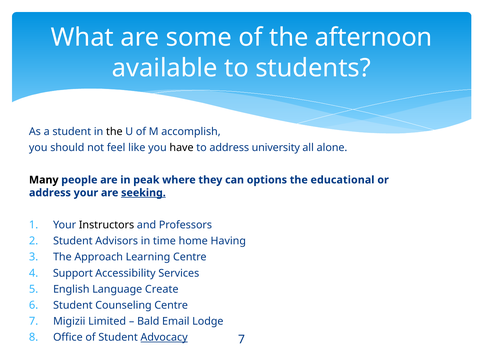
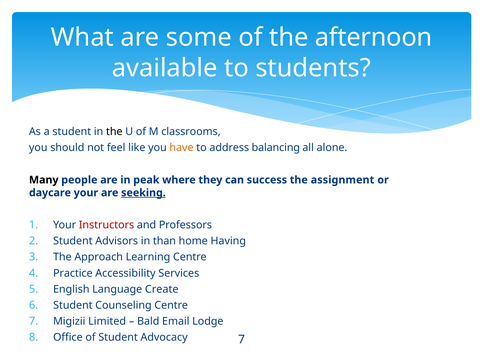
accomplish: accomplish -> classrooms (191, 132)
have colour: black -> orange (182, 148)
university: university -> balancing (276, 148)
options: options -> success (267, 180)
educational: educational -> assignment (342, 180)
address: address -> daycare (50, 193)
Instructors colour: black -> red (107, 225)
time: time -> than (164, 241)
Support: Support -> Practice (73, 273)
Advocacy underline: present -> none (164, 338)
